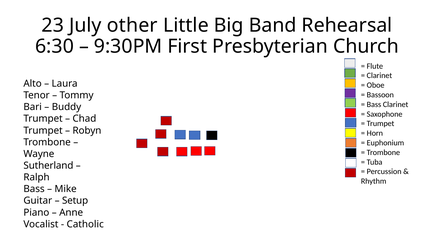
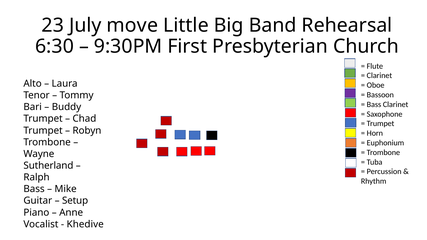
other: other -> move (132, 25)
Catholic: Catholic -> Khedive (85, 224)
